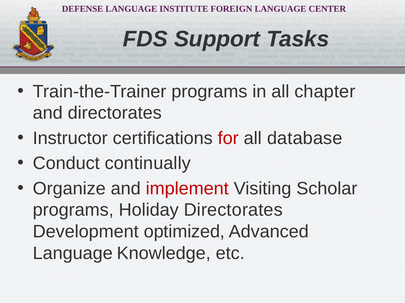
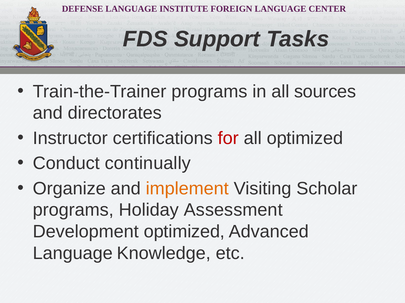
chapter: chapter -> sources (325, 92)
all database: database -> optimized (305, 139)
implement colour: red -> orange (187, 189)
Holiday Directorates: Directorates -> Assessment (233, 211)
